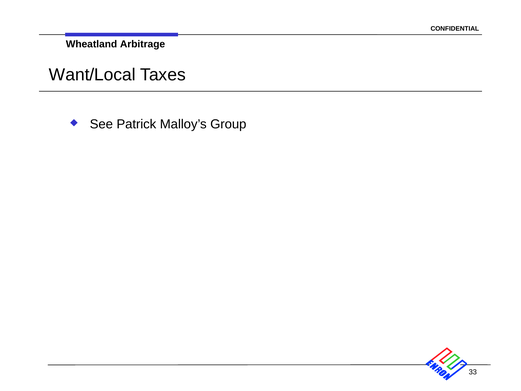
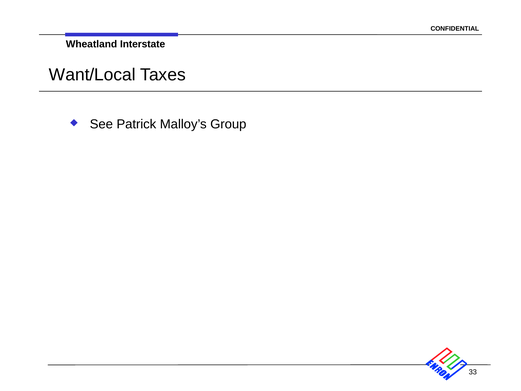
Arbitrage: Arbitrage -> Interstate (143, 44)
